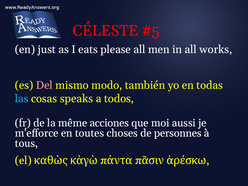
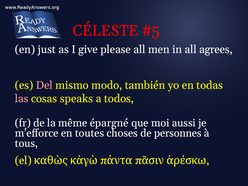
eats: eats -> give (88, 49)
works: works -> agrees (216, 49)
las colour: light blue -> pink (22, 99)
acciones: acciones -> épargné (109, 123)
